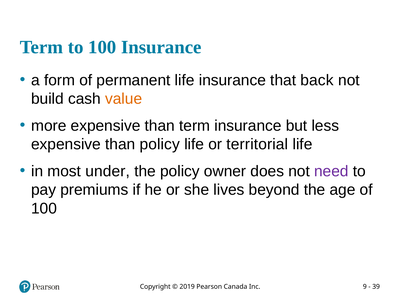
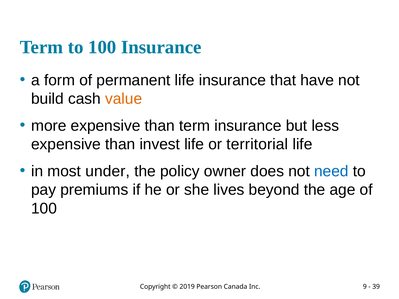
back: back -> have (317, 80)
than policy: policy -> invest (160, 144)
need colour: purple -> blue (331, 171)
